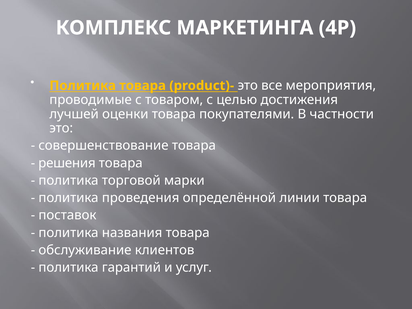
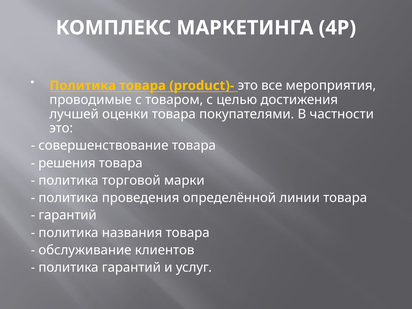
поставок: поставок -> гарантий (68, 215)
